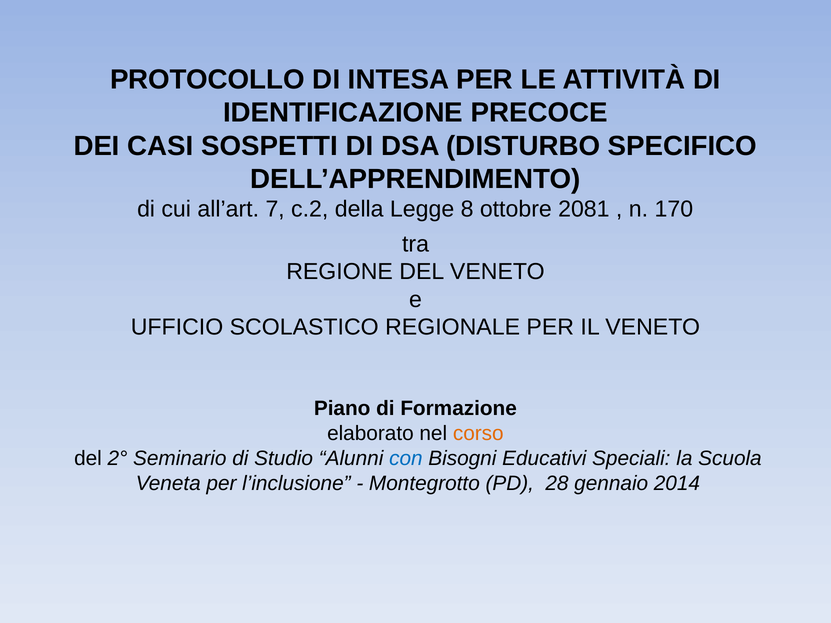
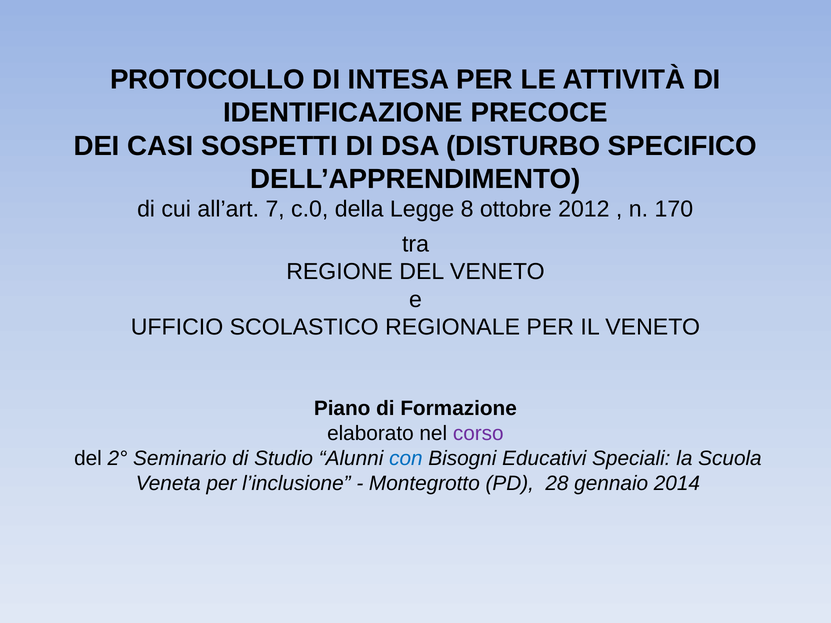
c.2: c.2 -> c.0 (310, 209)
2081: 2081 -> 2012 (584, 209)
corso colour: orange -> purple (478, 434)
